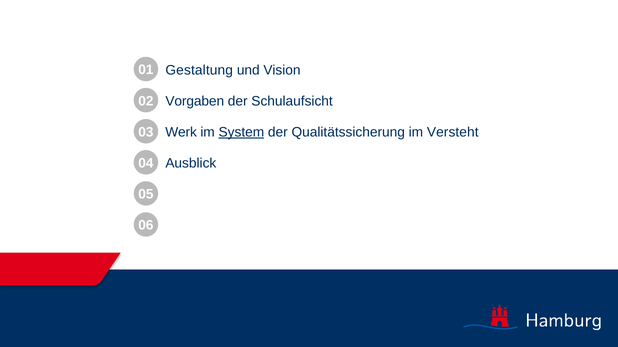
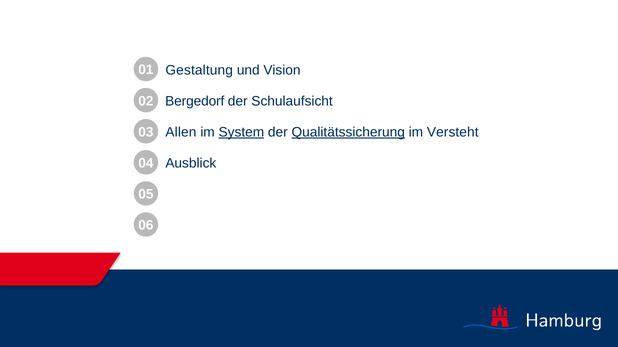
Vorgaben: Vorgaben -> Bergedorf (195, 101)
Werk: Werk -> Allen (181, 132)
Qualitätssicherung underline: none -> present (348, 132)
